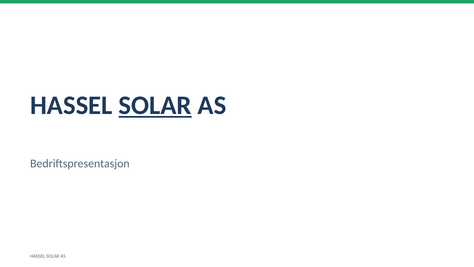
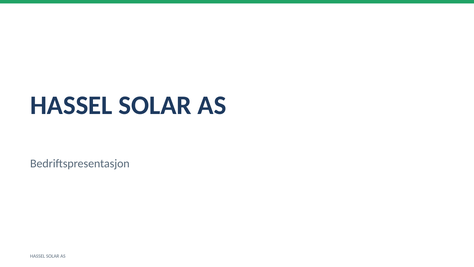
SOLAR underline: present -> none (155, 105)
